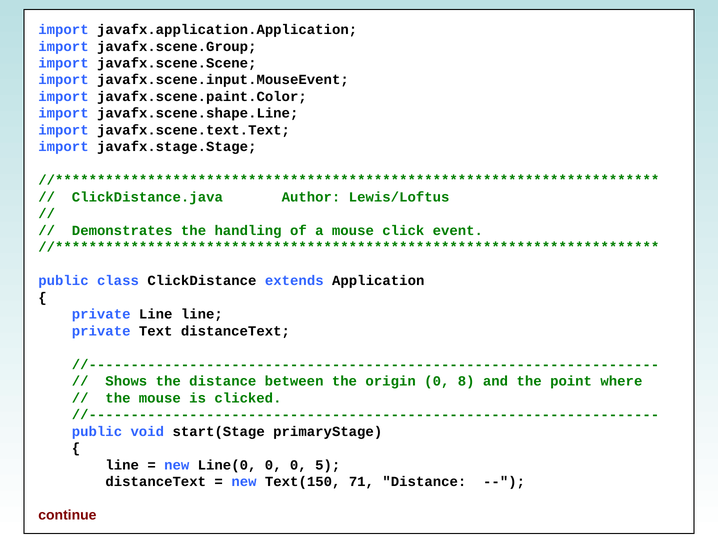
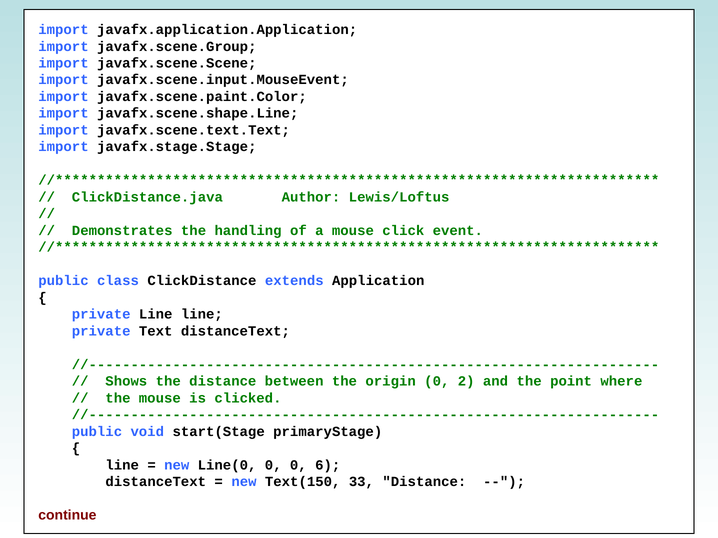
8: 8 -> 2 (466, 382)
5: 5 -> 6 (328, 466)
71: 71 -> 33 (361, 482)
